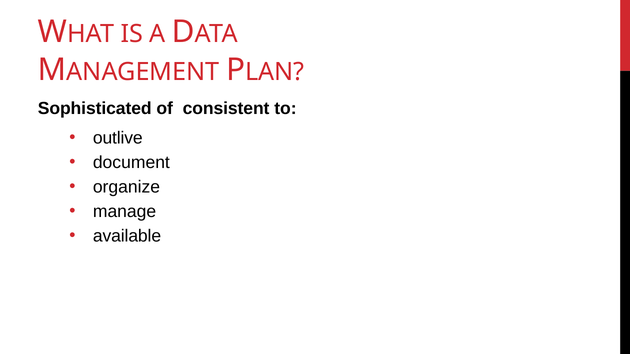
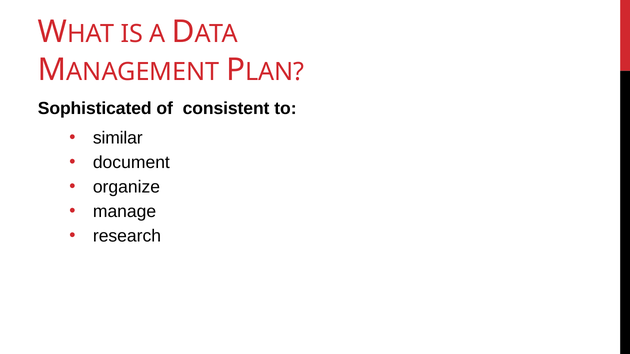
outlive: outlive -> similar (118, 138)
available: available -> research (127, 236)
